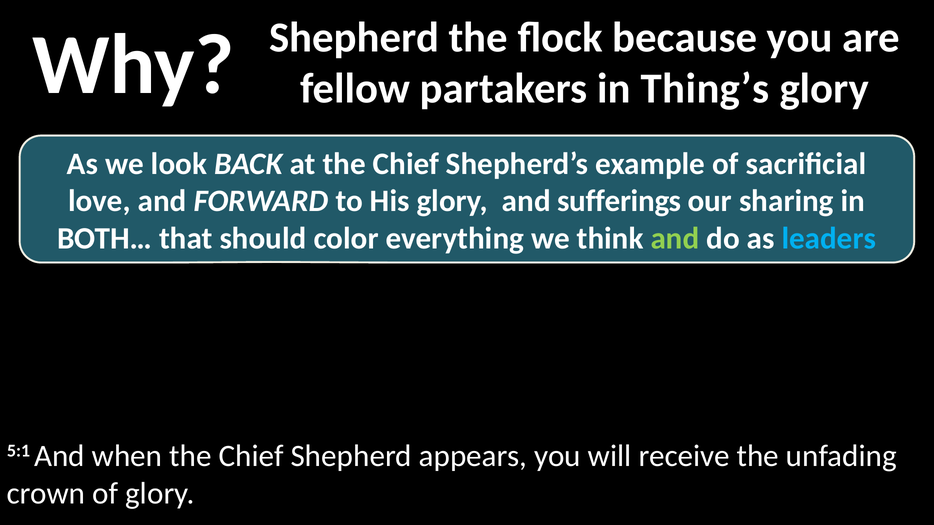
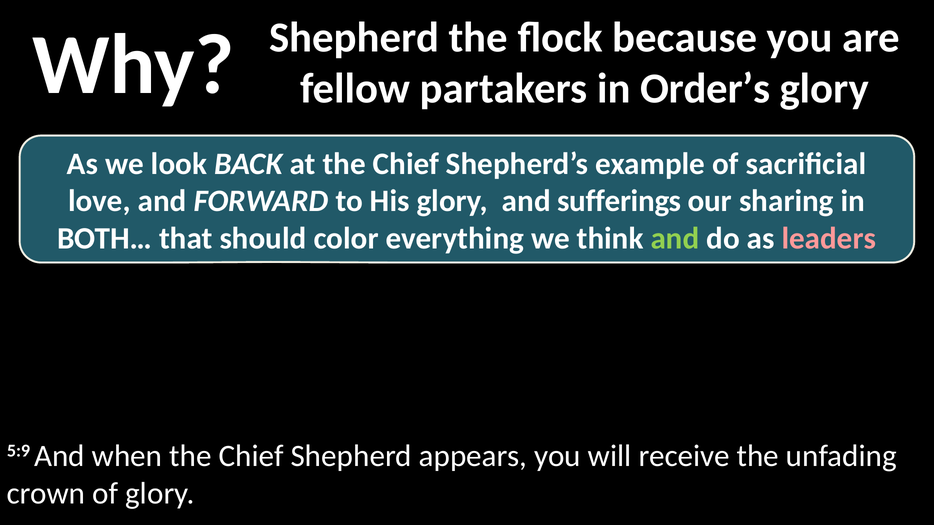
Thing’s: Thing’s -> Order’s (705, 89)
leaders colour: light blue -> pink (829, 239)
5:1: 5:1 -> 5:9 (18, 451)
